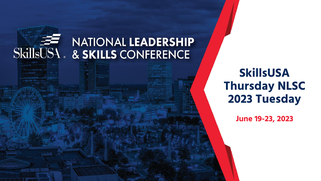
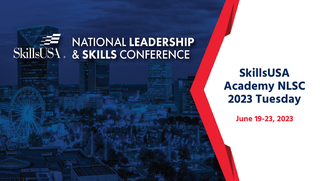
Thursday: Thursday -> Academy (249, 86)
